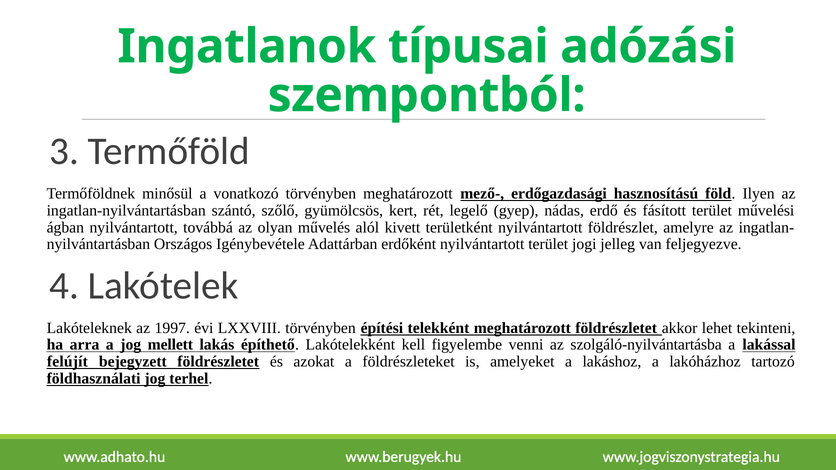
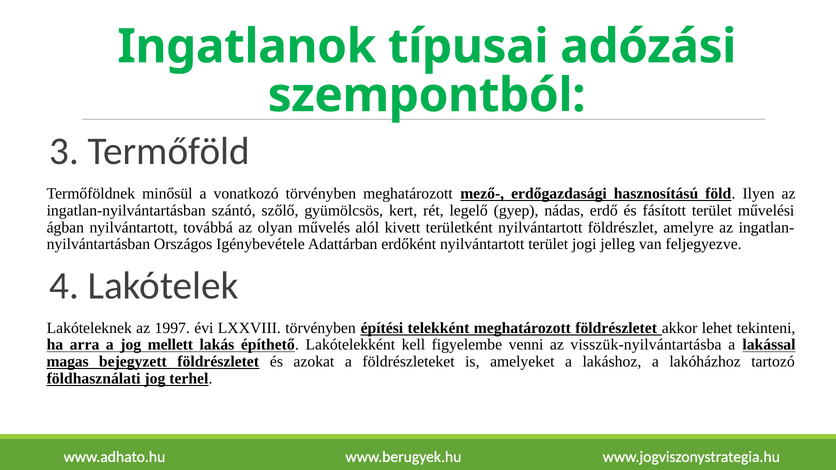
szolgáló-nyilvántartásba: szolgáló-nyilvántartásba -> visszük-nyilvántartásba (646, 345)
felújít: felújít -> magas (68, 362)
